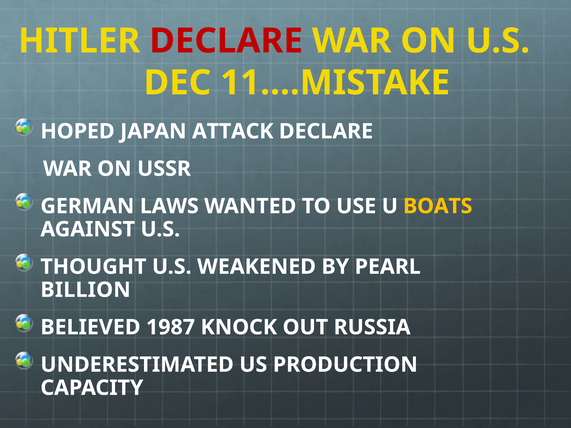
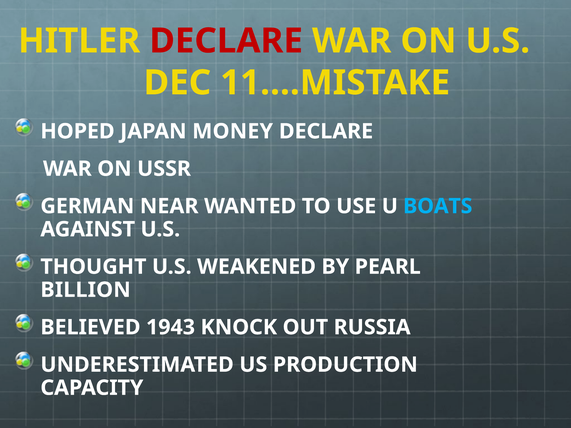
ATTACK: ATTACK -> MONEY (233, 131)
LAWS: LAWS -> NEAR (169, 206)
BOATS colour: yellow -> light blue (438, 206)
1987: 1987 -> 1943 (171, 327)
